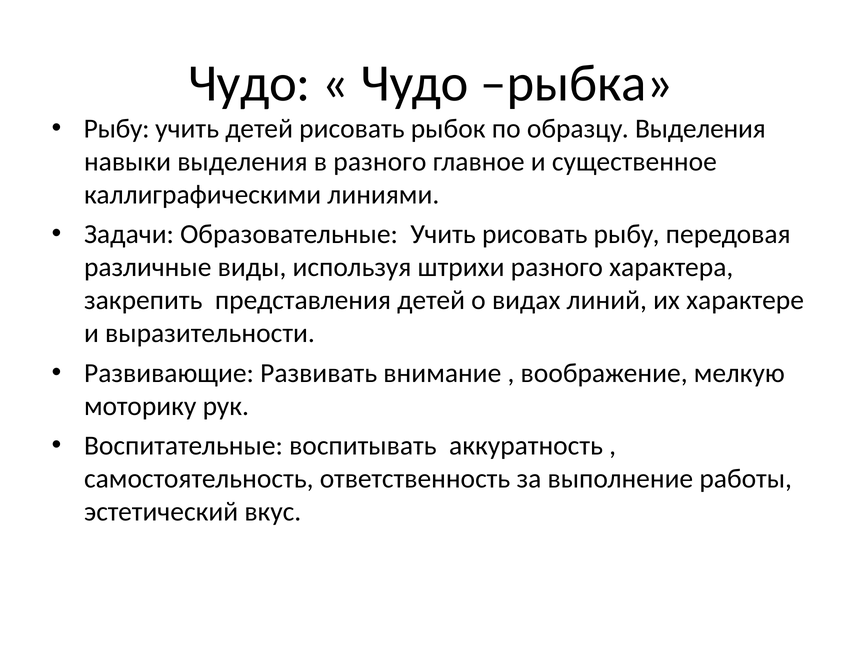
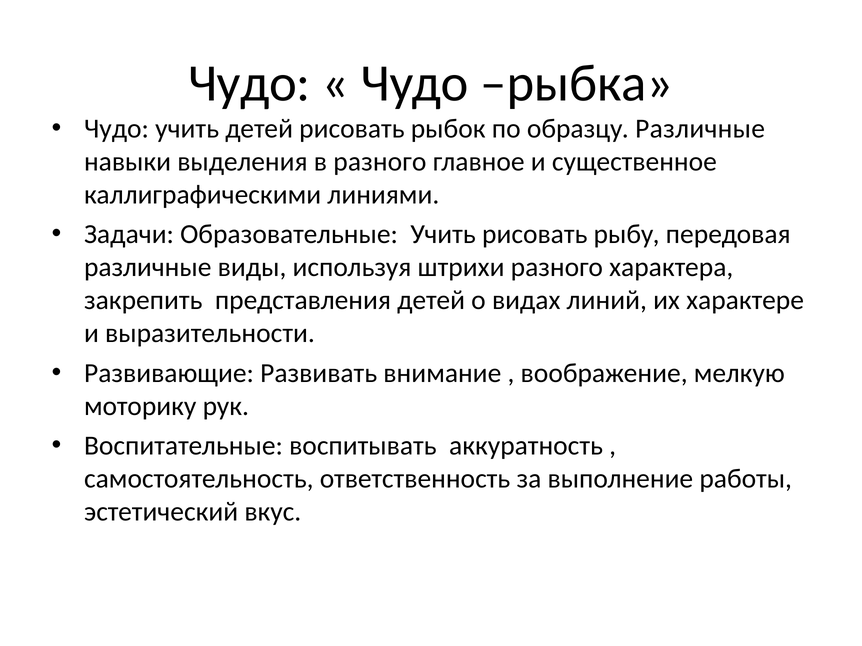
Рыбу: Рыбу -> Чудо (117, 129)
образцу Выделения: Выделения -> Различные (700, 129)
